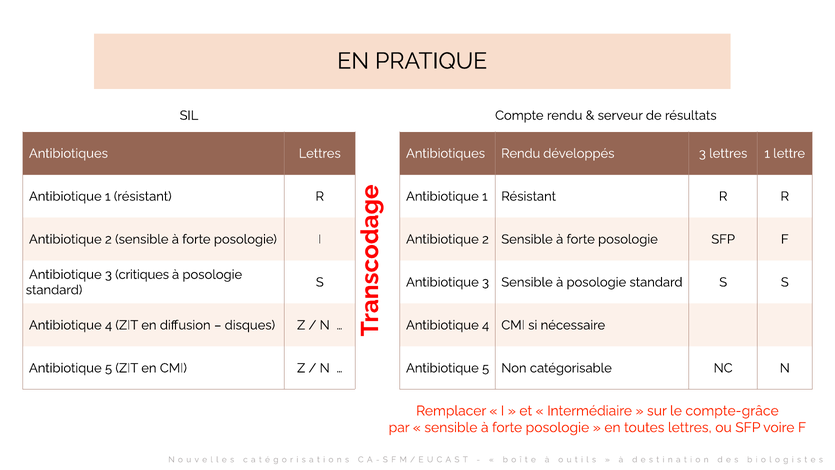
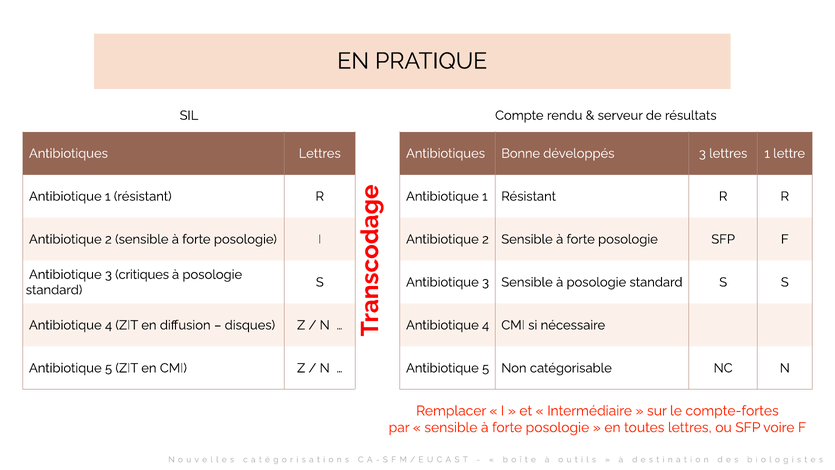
Antibiotiques Rendu: Rendu -> Bonne (521, 153)
compte-grâce: compte-grâce -> compte-fortes (732, 411)
